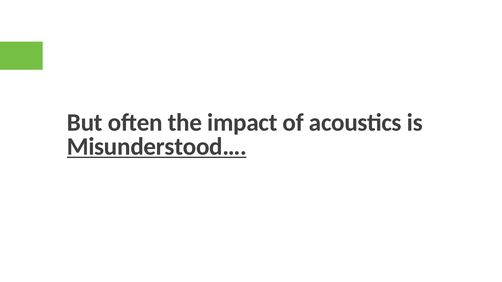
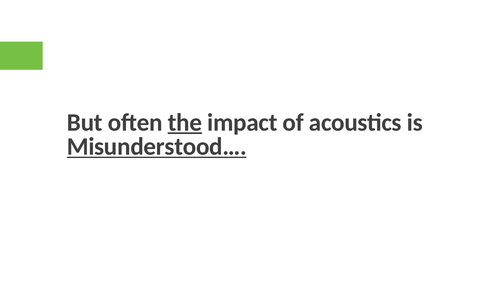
the underline: none -> present (185, 123)
